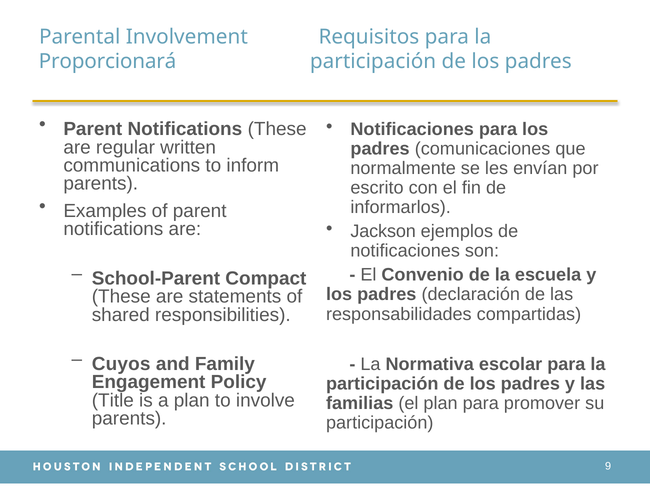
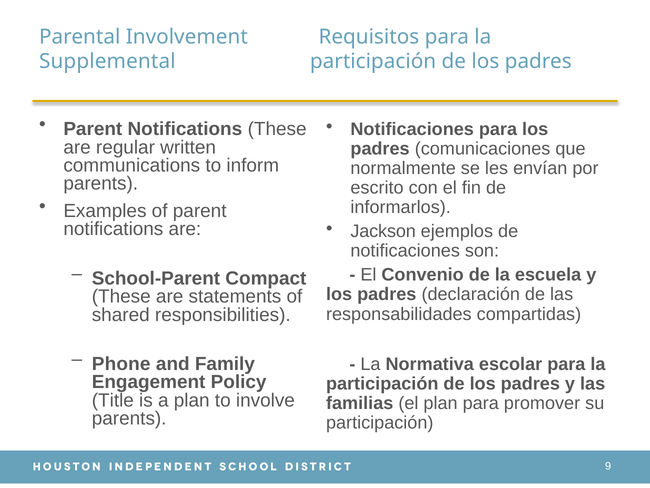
Proporcionará: Proporcionará -> Supplemental (107, 62)
Cuyos: Cuyos -> Phone (121, 363)
